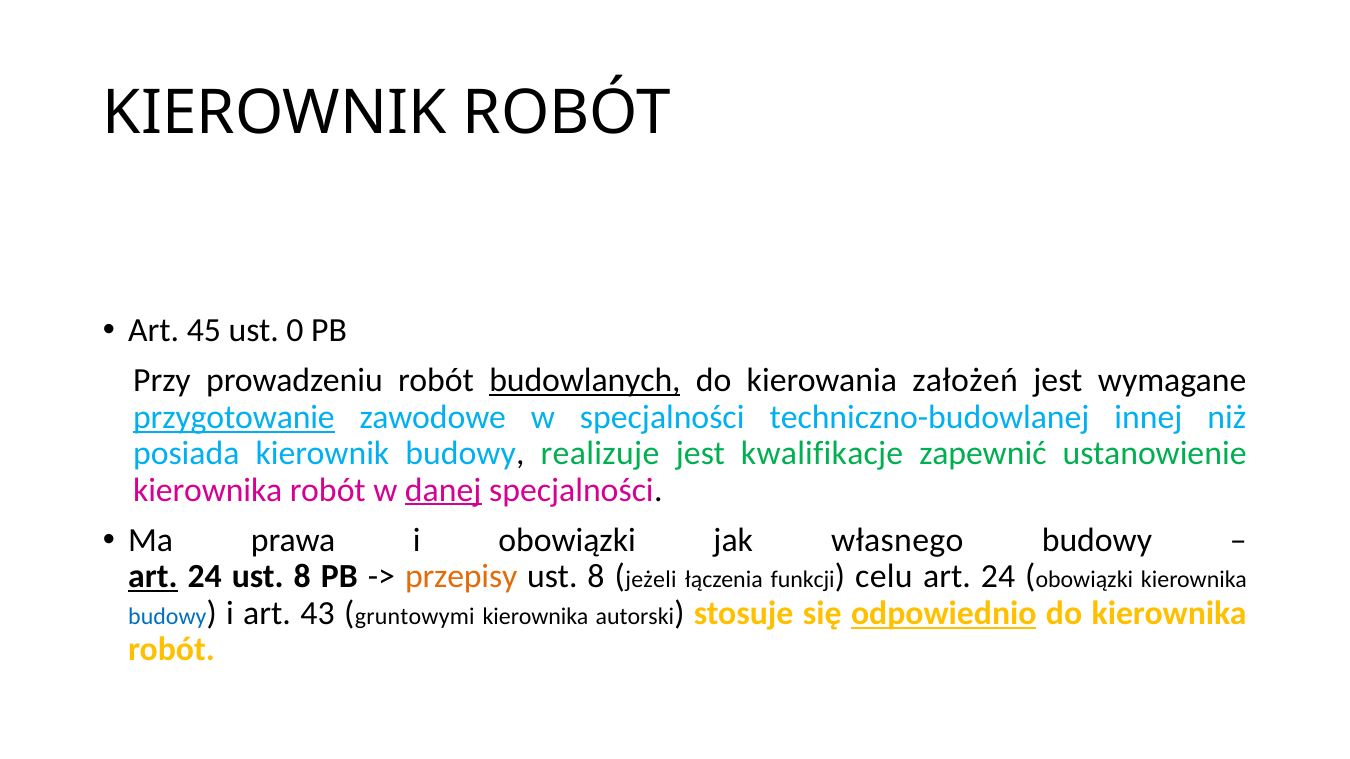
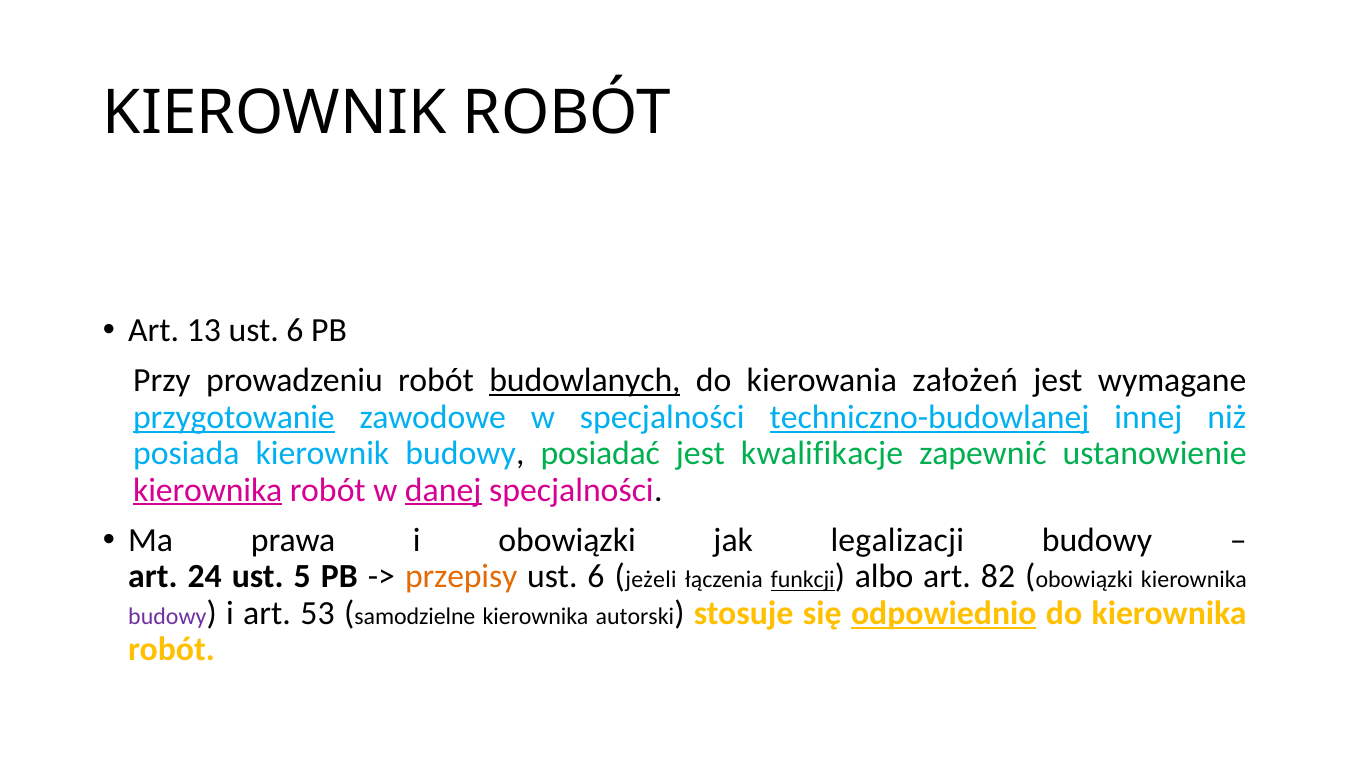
45: 45 -> 13 (204, 330)
0: 0 -> 6 (295, 330)
techniczno-budowlanej underline: none -> present (930, 417)
realizuje: realizuje -> posiadać (600, 454)
kierownika underline: none -> present (208, 490)
własnego: własnego -> legalizacji (897, 541)
art underline: present -> none (153, 577)
24 ust 8: 8 -> 5 (302, 577)
8: 8 -> 6 (596, 577)
funkcji underline: none -> present (803, 580)
celu: celu -> albo (884, 577)
24: 24 -> 82 (998, 577)
budowy colour: blue -> purple (167, 617)
43: 43 -> 53 (318, 613)
gruntowymi: gruntowymi -> samodzielne (415, 617)
